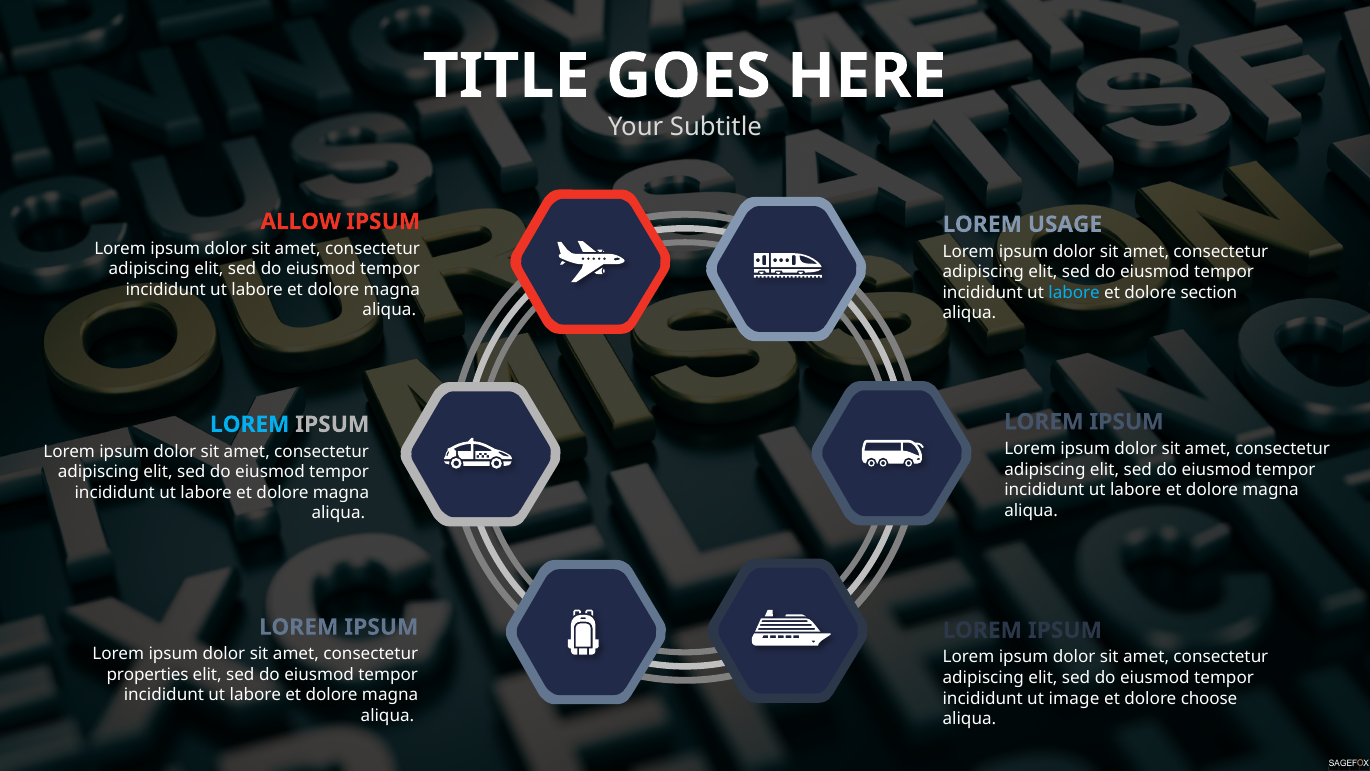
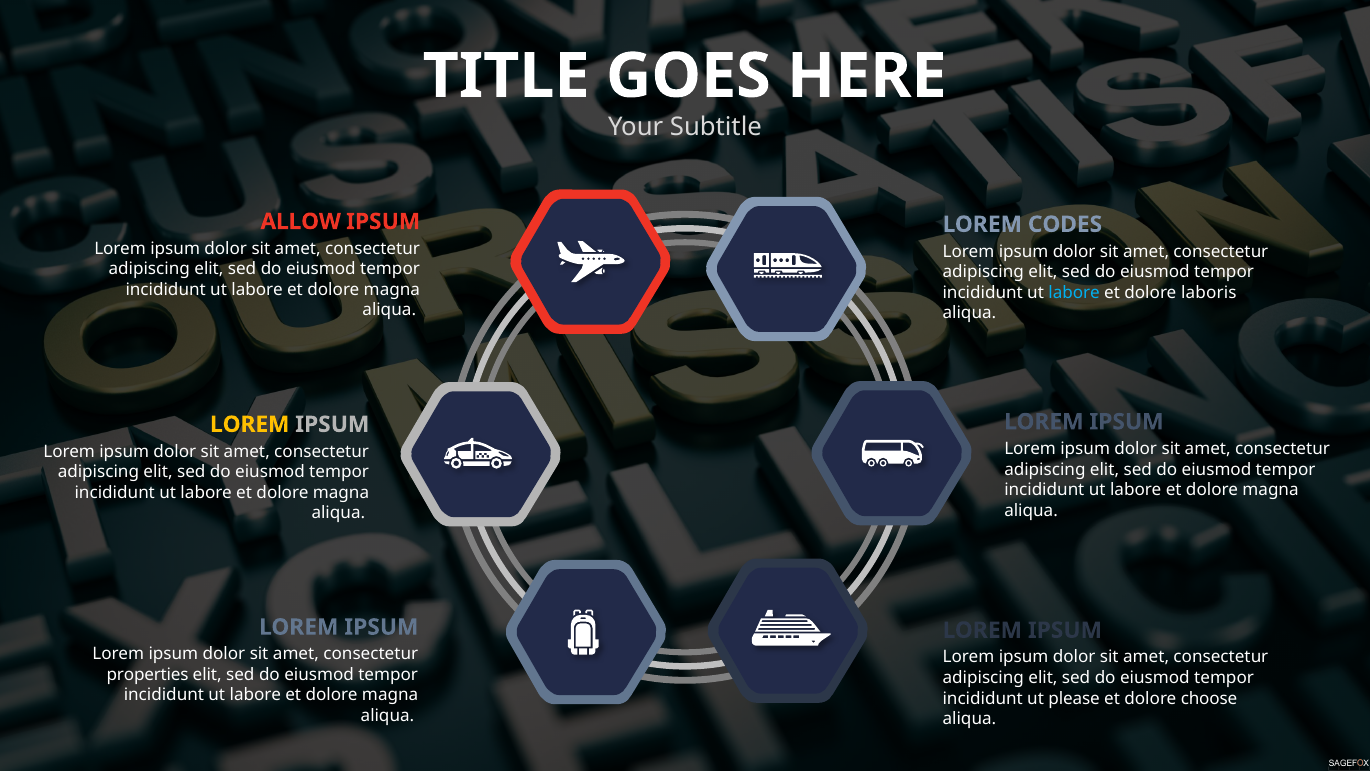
USAGE: USAGE -> CODES (1065, 224)
section: section -> laboris (1209, 292)
LOREM colour: light blue -> yellow (250, 424)
image: image -> please (1074, 698)
